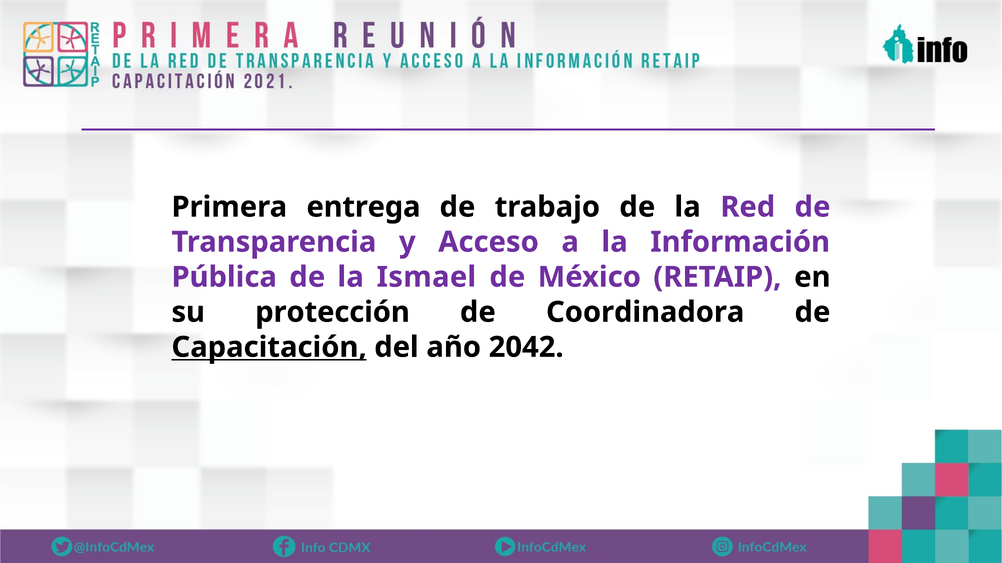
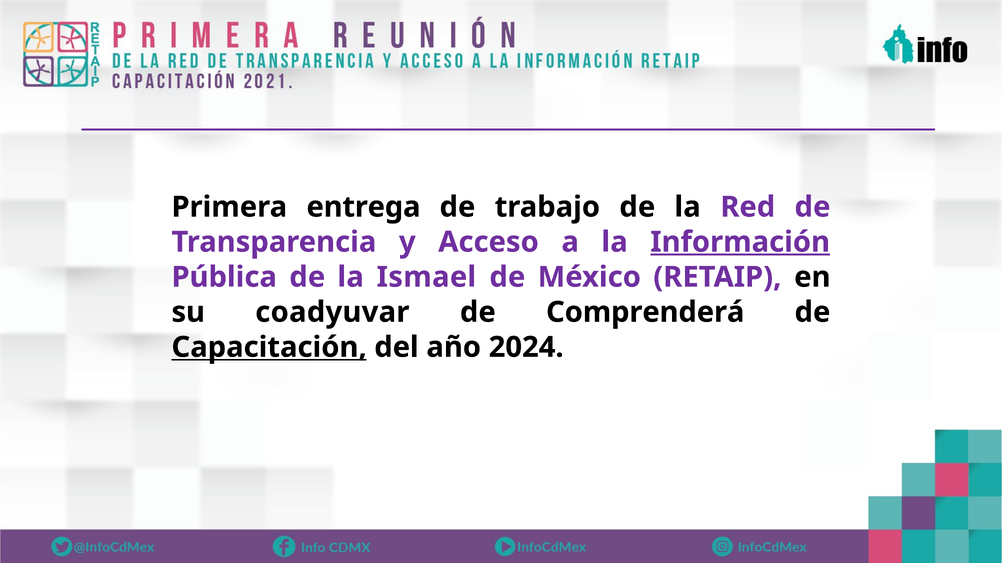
Información underline: none -> present (740, 242)
protección: protección -> coadyuvar (332, 312)
Coordinadora: Coordinadora -> Comprenderá (645, 312)
2042: 2042 -> 2024 (526, 348)
